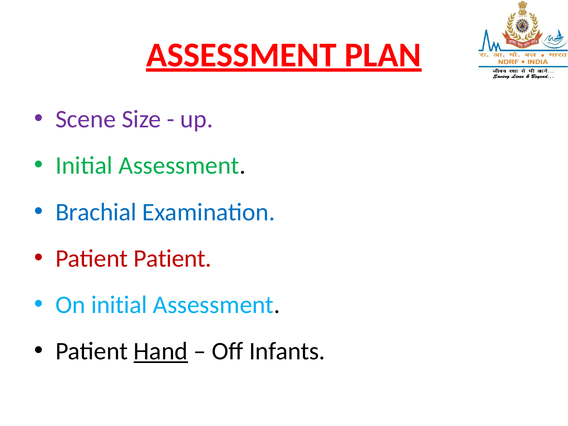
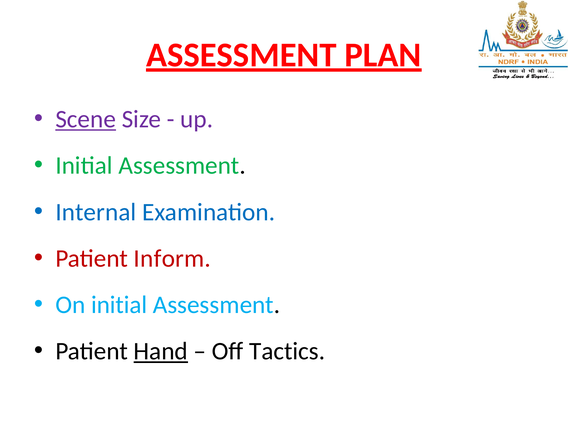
Scene underline: none -> present (86, 119)
Brachial: Brachial -> Internal (96, 212)
Patient Patient: Patient -> Inform (172, 258)
Infants: Infants -> Tactics (287, 351)
